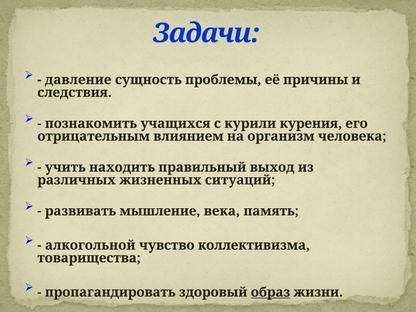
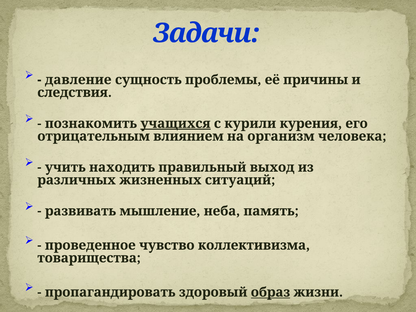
учащихся underline: none -> present (175, 123)
века: века -> неба (222, 211)
алкогольной: алкогольной -> проведенное (90, 245)
